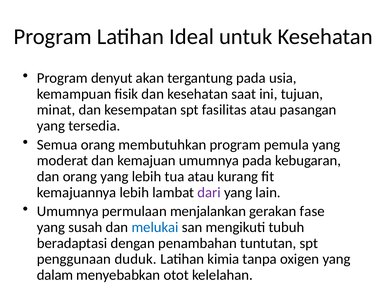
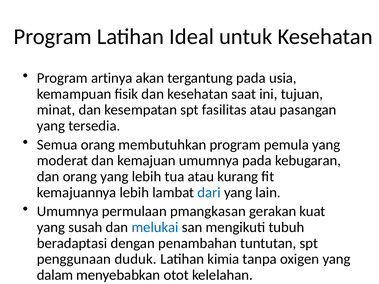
denyut: denyut -> artinya (112, 78)
dari colour: purple -> blue (209, 193)
menjalankan: menjalankan -> pmangkasan (208, 212)
fase: fase -> kuat (312, 212)
